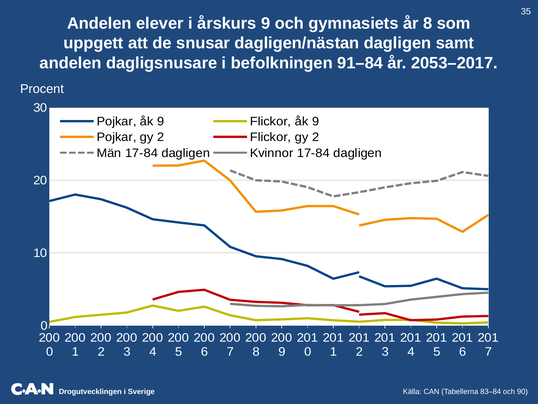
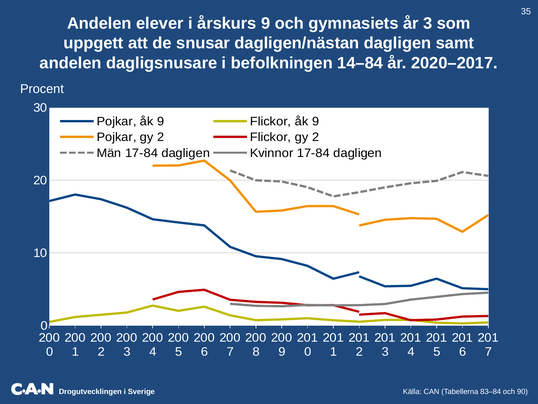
år 8: 8 -> 3 (428, 23)
91–84: 91–84 -> 14–84 (360, 63)
2053–2017: 2053–2017 -> 2020–2017 (454, 63)
